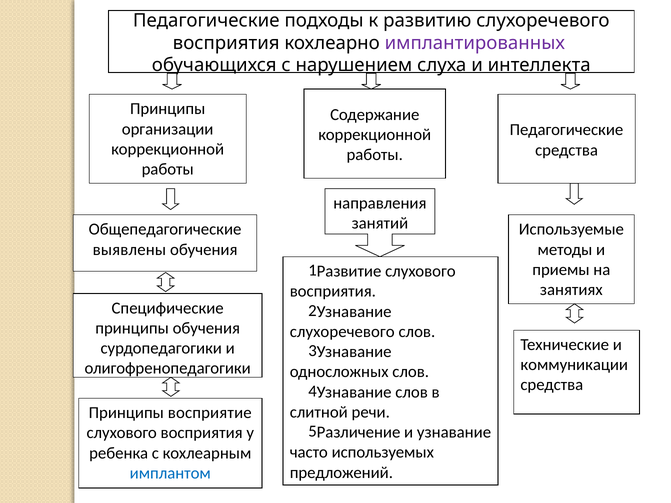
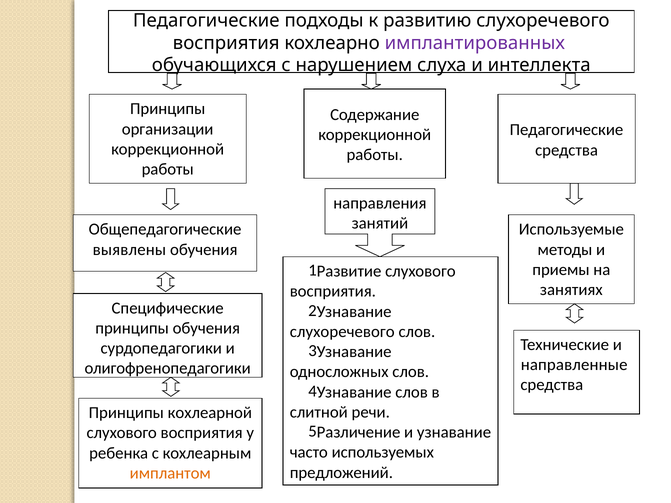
коммуникации: коммуникации -> направленные (574, 365)
восприятие: восприятие -> кохлеарной (210, 413)
имплантом colour: blue -> orange (170, 473)
